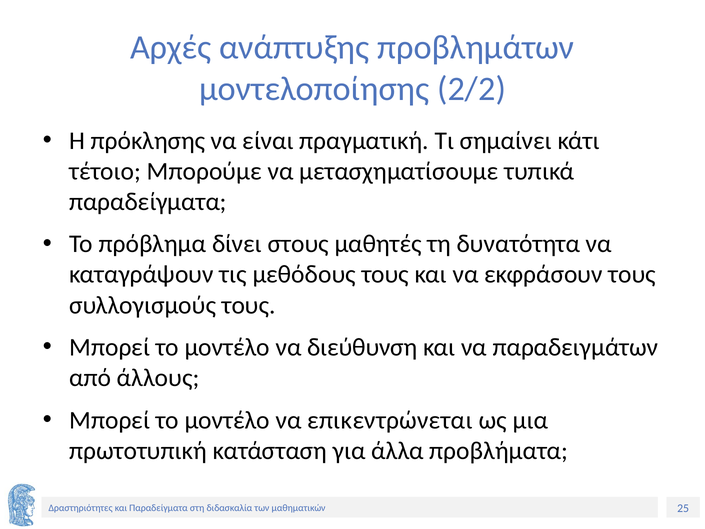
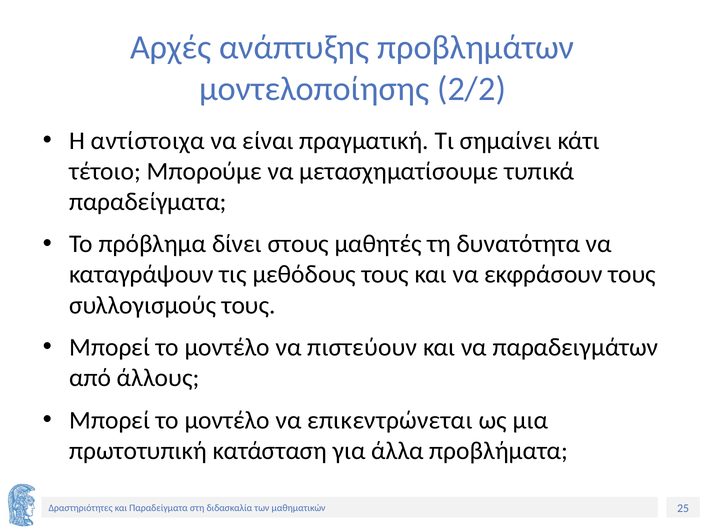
πρόκλησης: πρόκλησης -> αντίστοιχα (148, 141)
διεύθυνση: διεύθυνση -> πιστεύουν (362, 347)
